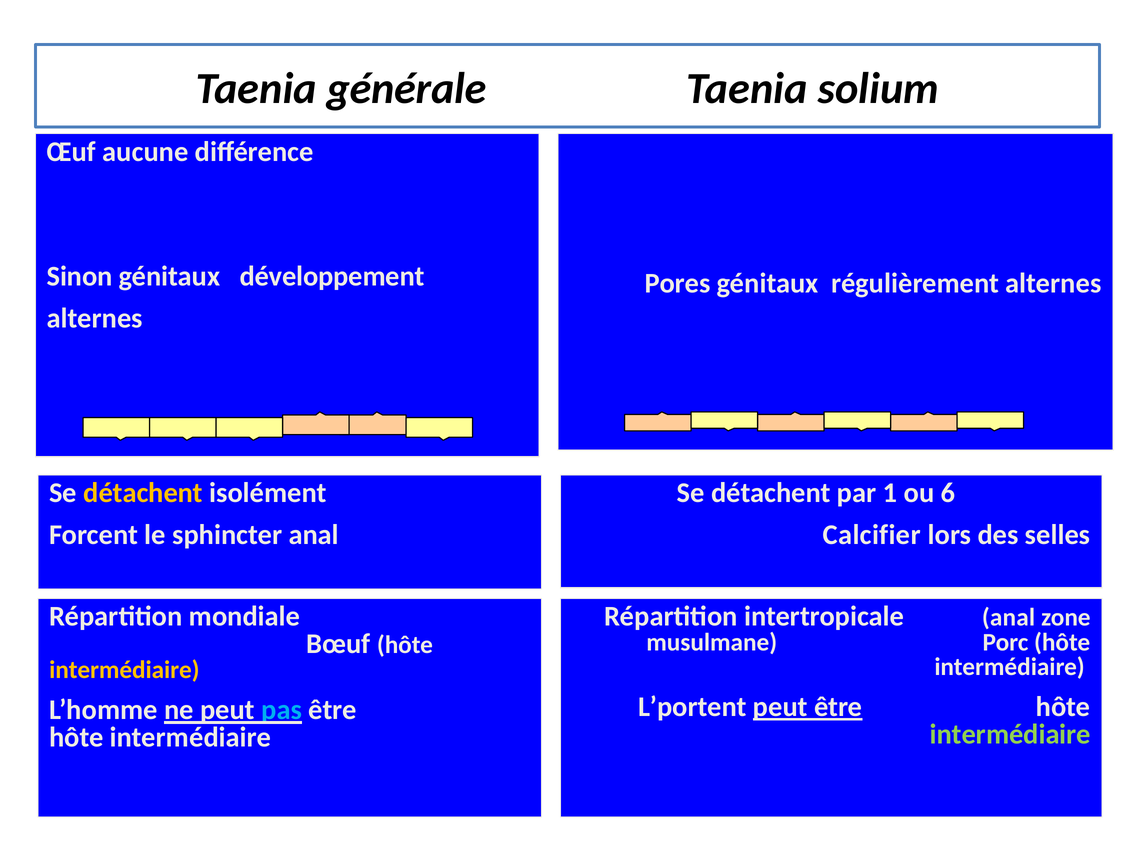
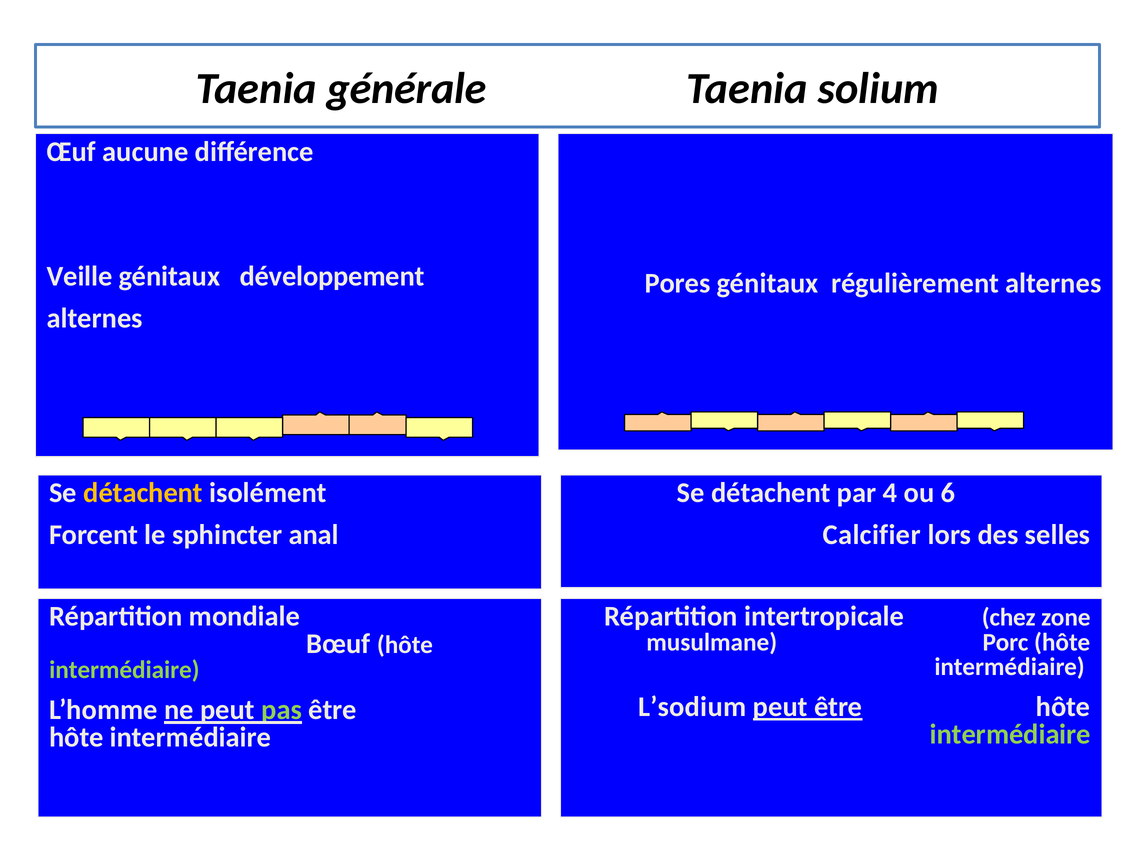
Sinon: Sinon -> Veille (80, 277)
1: 1 -> 4 (890, 493)
intertropicale anal: anal -> chez (1009, 618)
intermédiaire colour: yellow -> light green (124, 670)
L’portent: L’portent -> L’sodium (692, 707)
pas colour: light blue -> light green (282, 710)
